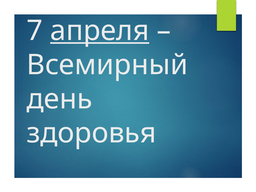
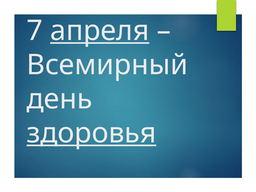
здоровья underline: none -> present (91, 133)
